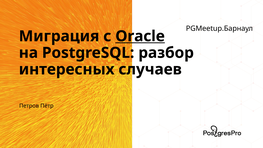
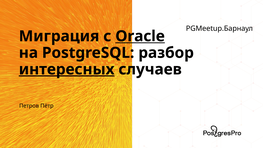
интересных underline: none -> present (67, 69)
